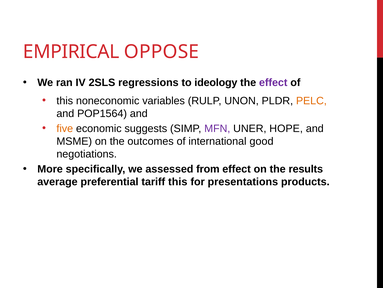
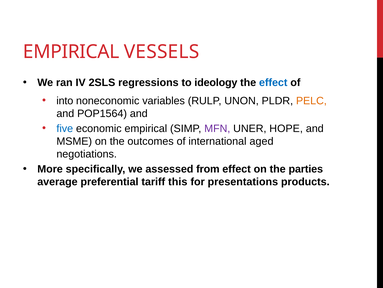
OPPOSE: OPPOSE -> VESSELS (162, 52)
effect colour: purple -> blue (273, 82)
this: this -> into (65, 101)
five colour: orange -> blue (65, 128)
economic suggests: suggests -> empirical (146, 128)
good: good -> aged (262, 141)
results: results -> parties (306, 169)
